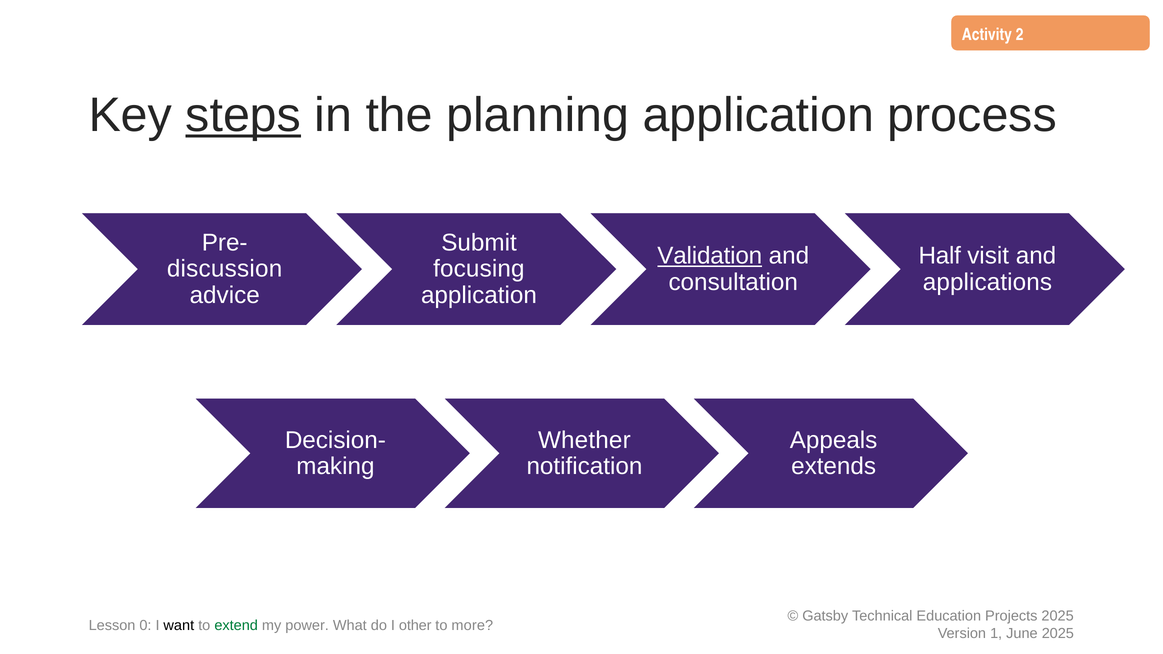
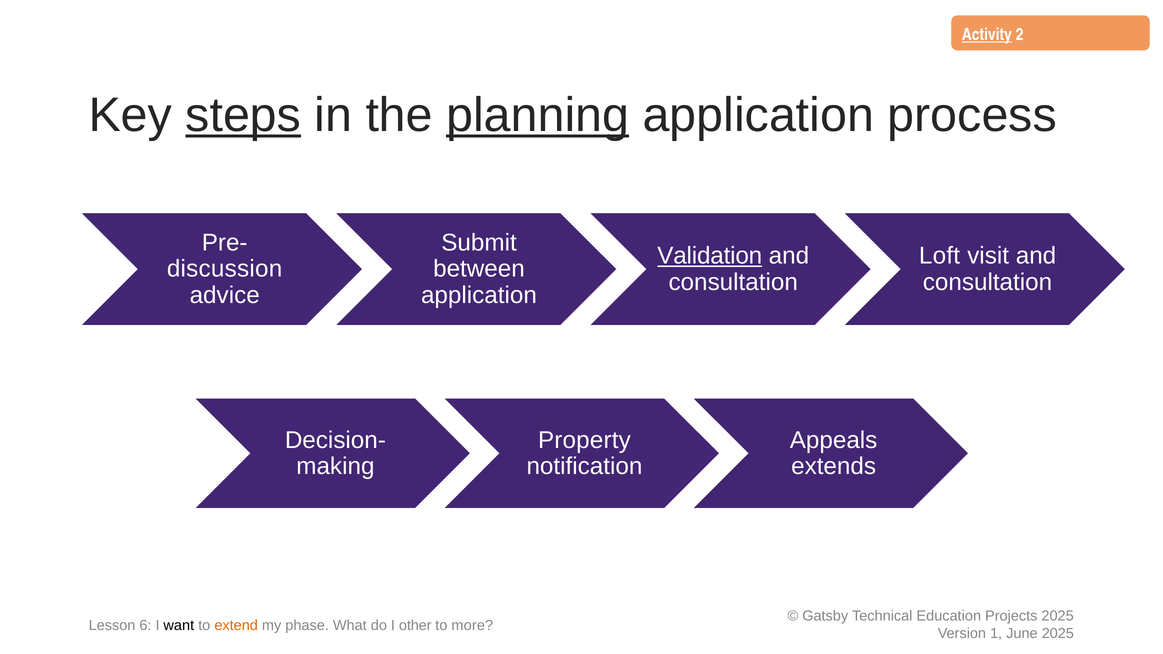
Activity underline: none -> present (987, 35)
planning underline: none -> present (538, 115)
Half: Half -> Loft (940, 256)
focusing: focusing -> between (479, 269)
applications: applications -> consultation (987, 282)
Whether: Whether -> Property (584, 440)
0: 0 -> 6 (145, 625)
extend colour: green -> orange (236, 625)
power: power -> phase (307, 625)
